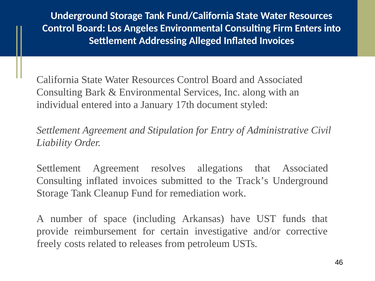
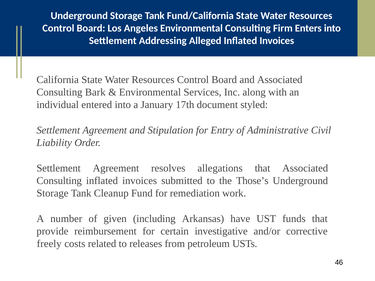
Track’s: Track’s -> Those’s (252, 181)
space: space -> given (115, 219)
